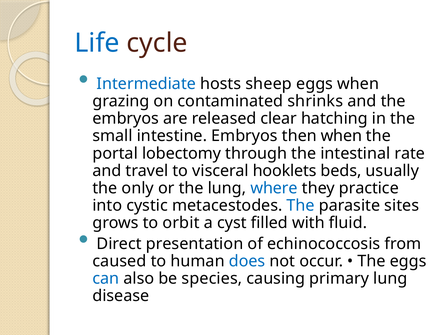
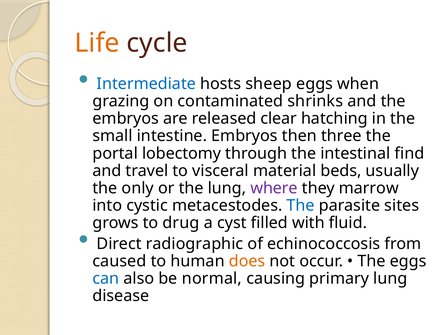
Life colour: blue -> orange (97, 43)
then when: when -> three (341, 136)
rate: rate -> find (410, 153)
hooklets: hooklets -> material (285, 171)
where colour: blue -> purple (274, 188)
practice: practice -> marrow (369, 188)
orbit: orbit -> drug (181, 223)
presentation: presentation -> radiographic (195, 244)
does colour: blue -> orange (247, 261)
species: species -> normal (212, 279)
